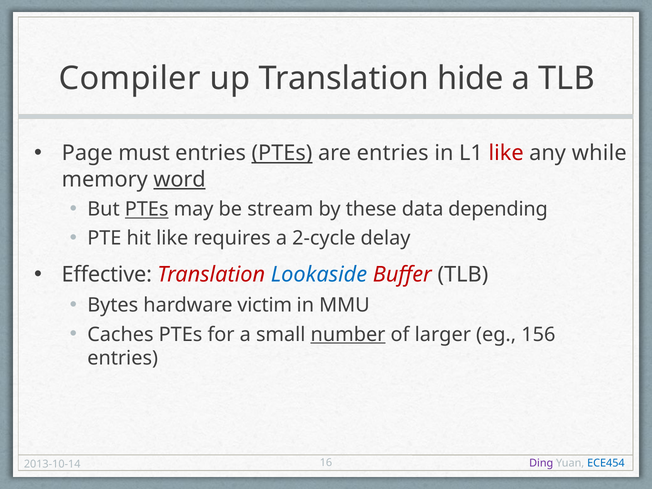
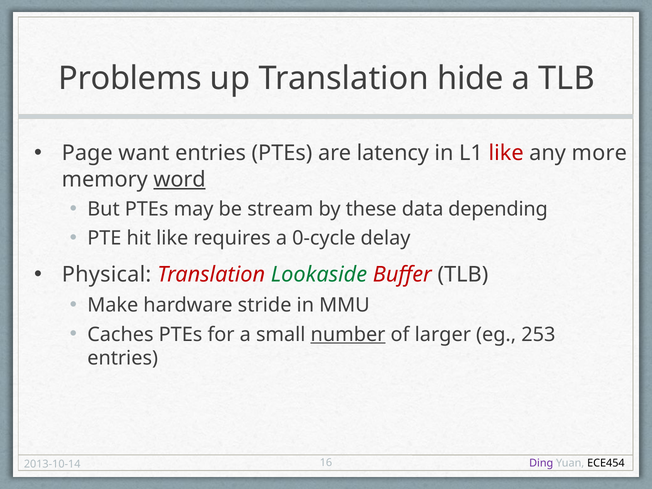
Compiler: Compiler -> Problems (130, 78)
must: must -> want (144, 153)
PTEs underline: present -> none (282, 153)
are entries: entries -> latency (393, 153)
while: while -> more (599, 153)
PTEs underline: present -> none (147, 209)
2-cycle: 2-cycle -> 0-cycle (324, 238)
Effective: Effective -> Physical (107, 275)
Lookaside colour: blue -> green (319, 275)
Bytes: Bytes -> Make (113, 305)
victim: victim -> stride (265, 305)
156: 156 -> 253 (538, 334)
ECE454 colour: blue -> black (606, 463)
